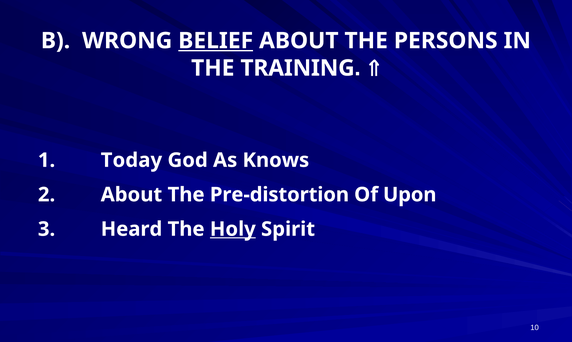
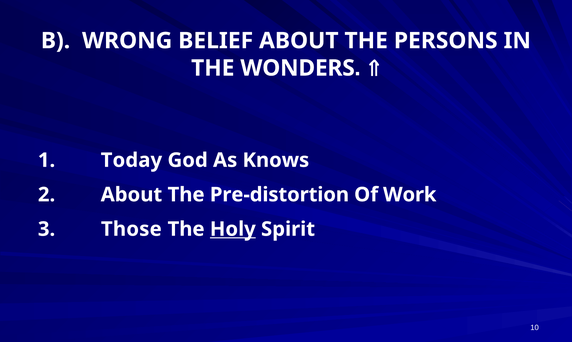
BELIEF underline: present -> none (216, 41)
TRAINING: TRAINING -> WONDERS (298, 68)
Upon: Upon -> Work (410, 195)
Heard: Heard -> Those (131, 230)
